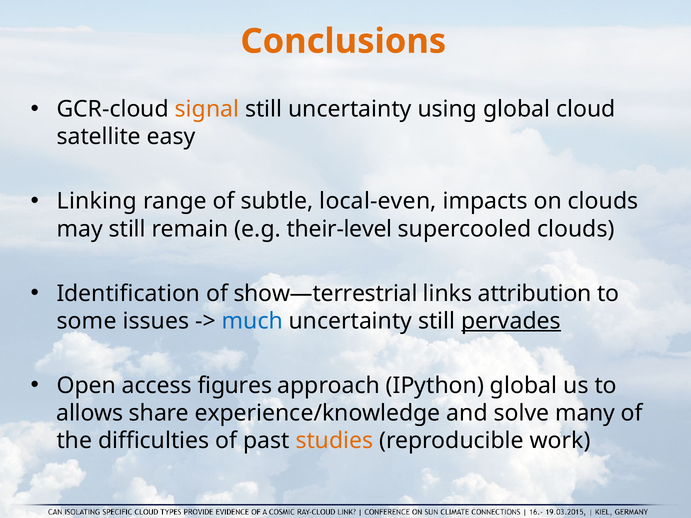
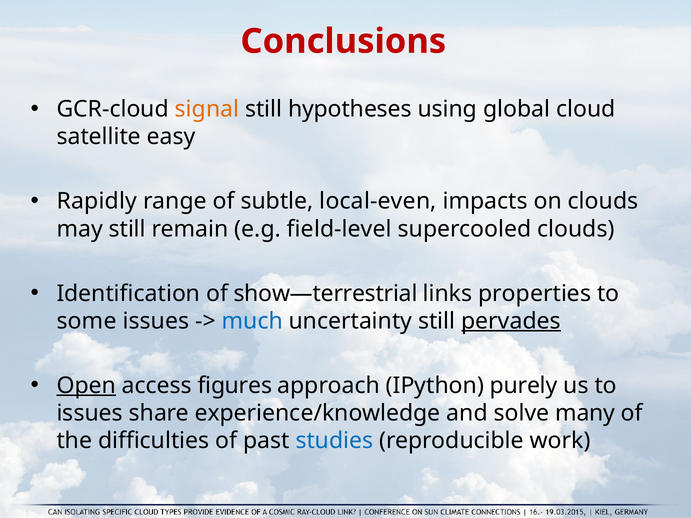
Conclusions colour: orange -> red (343, 41)
still uncertainty: uncertainty -> hypotheses (350, 109)
Linking: Linking -> Rapidly (97, 201)
their-level: their-level -> field-level (339, 229)
attribution: attribution -> properties (535, 294)
Open underline: none -> present (86, 386)
IPython global: global -> purely (524, 386)
allows: allows -> issues (90, 413)
studies colour: orange -> blue (334, 441)
